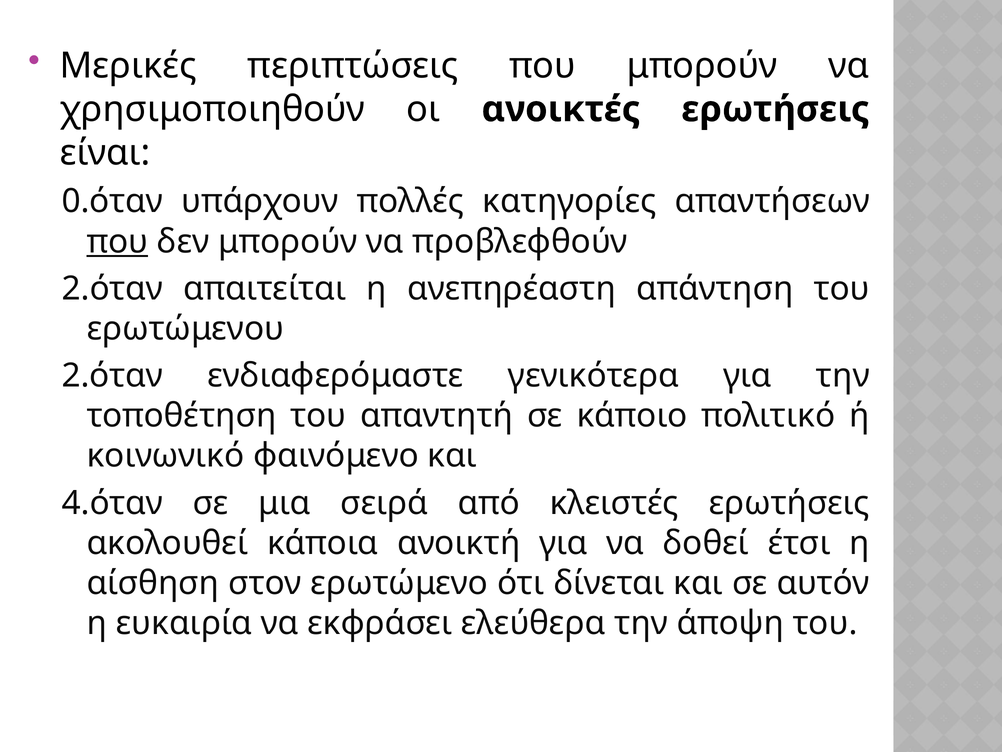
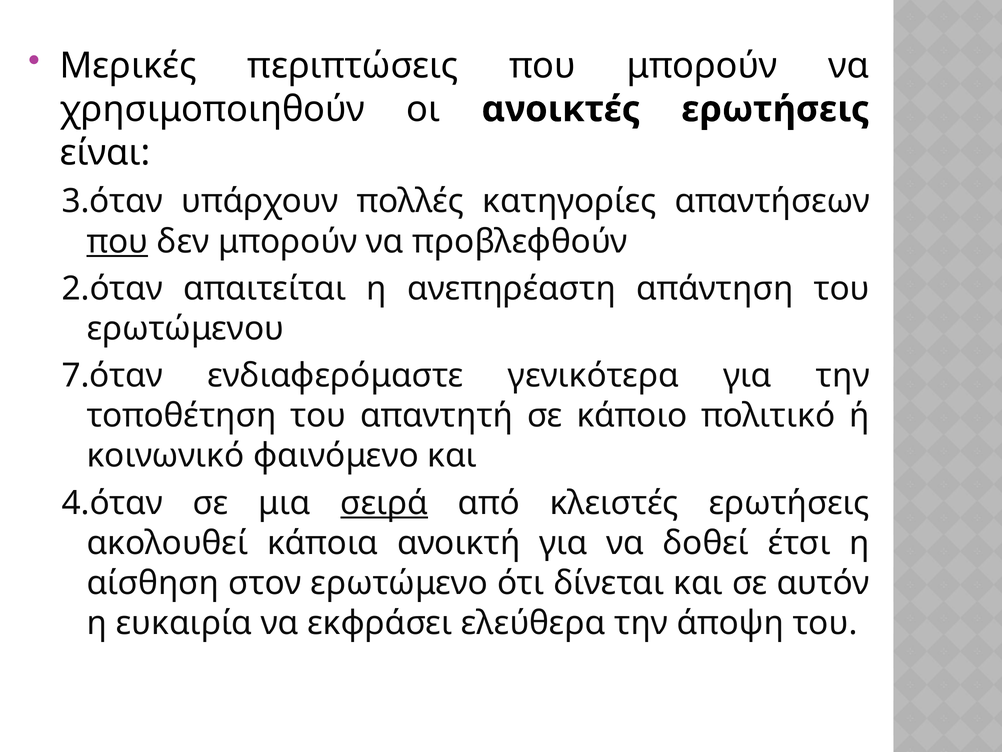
0.όταν: 0.όταν -> 3.όταν (112, 201)
2.όταν: 2.όταν -> 7.όταν (112, 375)
σειρά underline: none -> present (384, 503)
